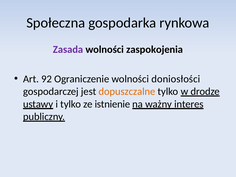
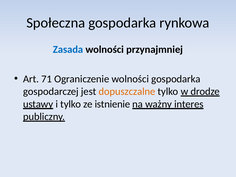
Zasada colour: purple -> blue (68, 50)
zaspokojenia: zaspokojenia -> przynajmniej (155, 50)
92: 92 -> 71 (47, 79)
wolności doniosłości: doniosłości -> gospodarka (176, 79)
